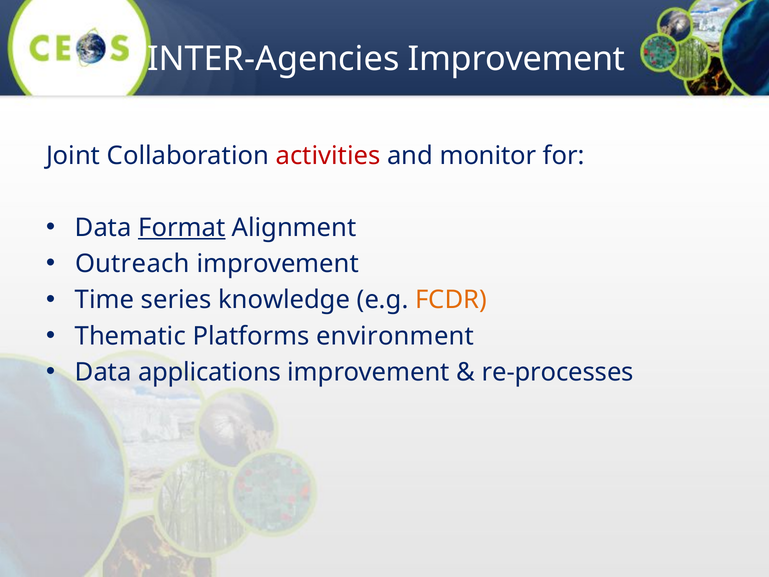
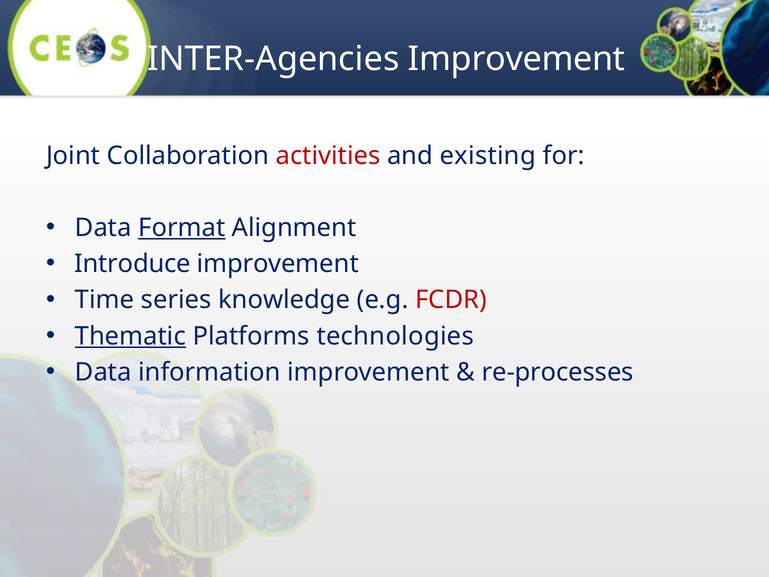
monitor: monitor -> existing (488, 156)
Outreach: Outreach -> Introduce (133, 264)
FCDR colour: orange -> red (451, 300)
Thematic underline: none -> present (130, 336)
environment: environment -> technologies (395, 336)
applications: applications -> information (209, 372)
